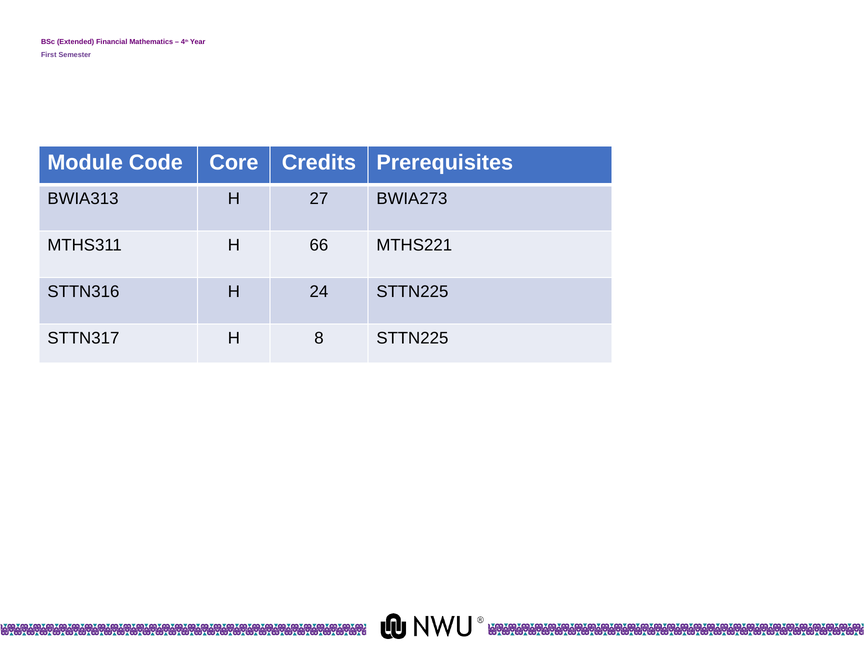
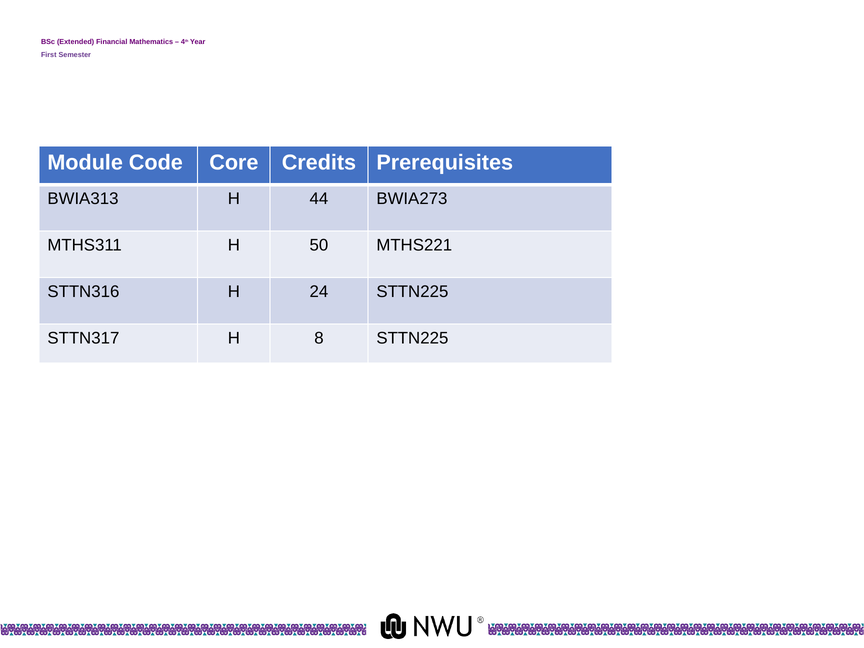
27: 27 -> 44 (319, 199)
66: 66 -> 50 (319, 245)
